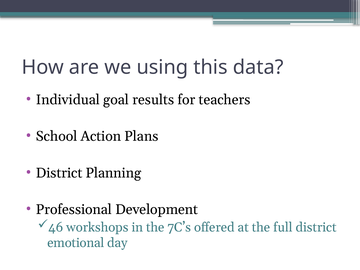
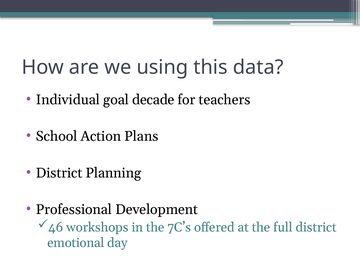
results: results -> decade (153, 100)
